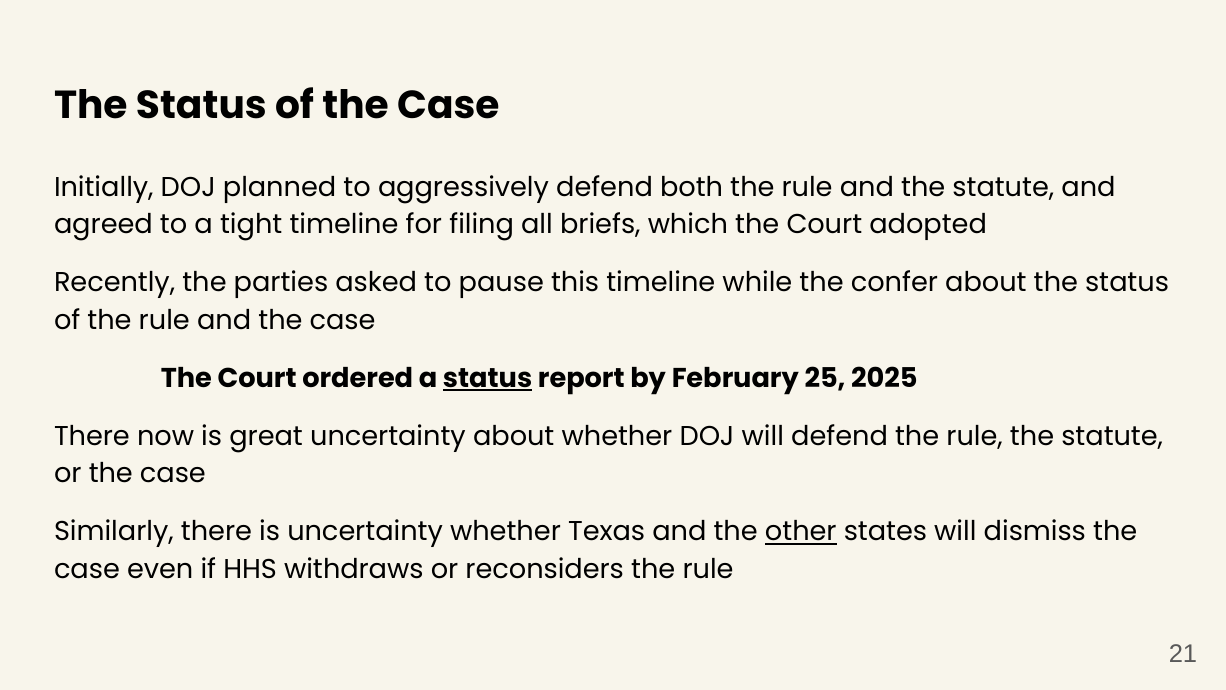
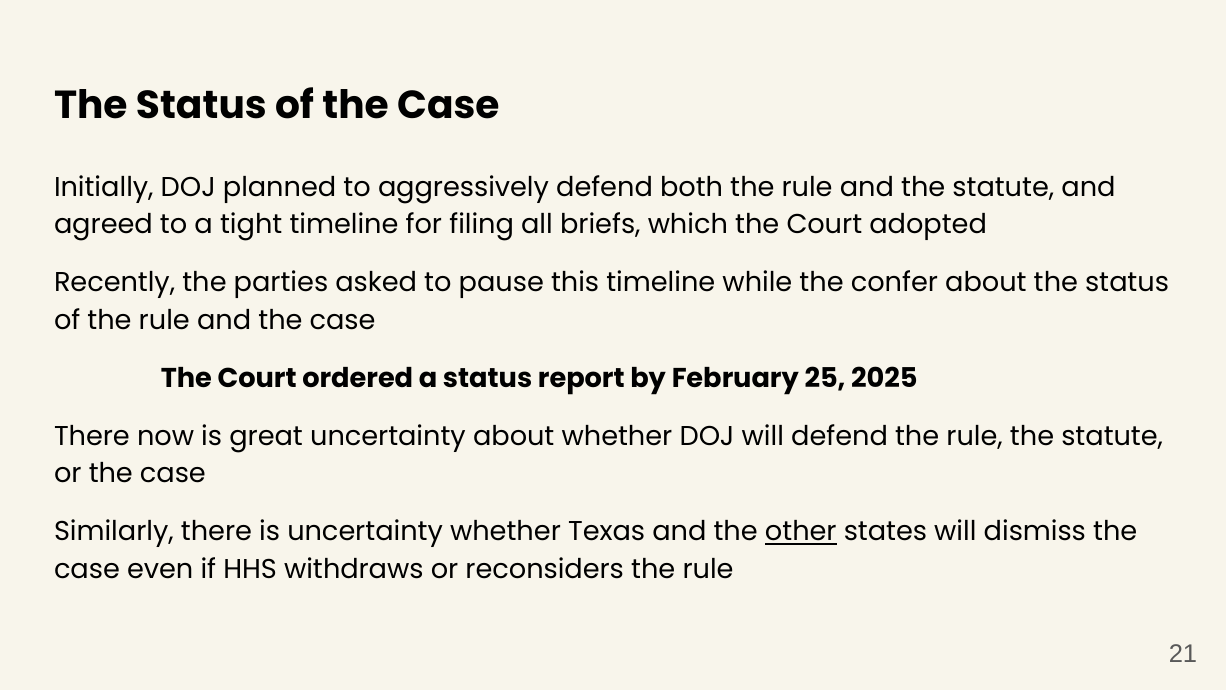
status underline: present -> none (488, 378)
